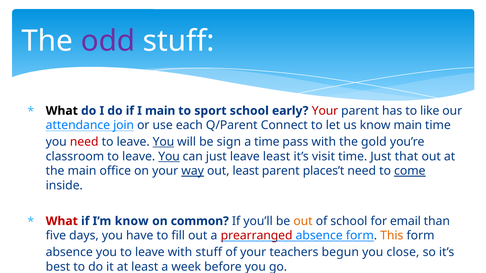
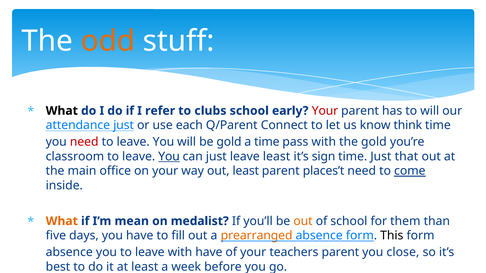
odd colour: purple -> orange (108, 41)
I main: main -> refer (160, 111)
sport: sport -> clubs (210, 111)
to like: like -> will (430, 111)
attendance join: join -> just (124, 125)
know main: main -> think (408, 125)
You underline: present -> none (163, 142)
be sign: sign -> gold (229, 142)
visit: visit -> sign (324, 157)
way underline: present -> none (193, 171)
What colour: red -> orange (62, 221)
I’m know: know -> mean (132, 221)
common: common -> medalist (200, 221)
email: email -> them (405, 221)
prearranged colour: red -> orange (257, 236)
This colour: orange -> black (392, 236)
with stuff: stuff -> have (209, 252)
teachers begun: begun -> parent (340, 252)
